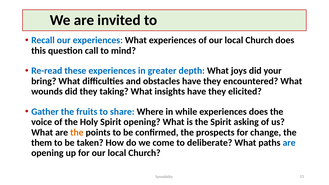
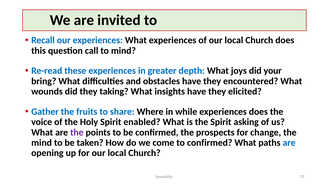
Spirit opening: opening -> enabled (142, 122)
the colour: orange -> purple (77, 132)
them: them -> mind (42, 143)
to deliberate: deliberate -> confirmed (210, 143)
